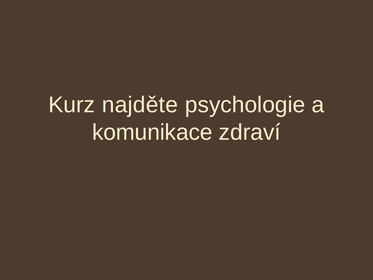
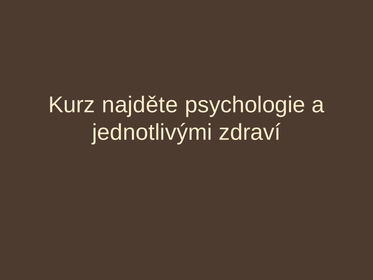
komunikace: komunikace -> jednotlivými (152, 132)
